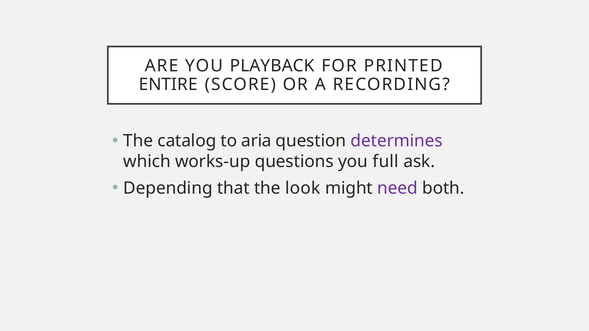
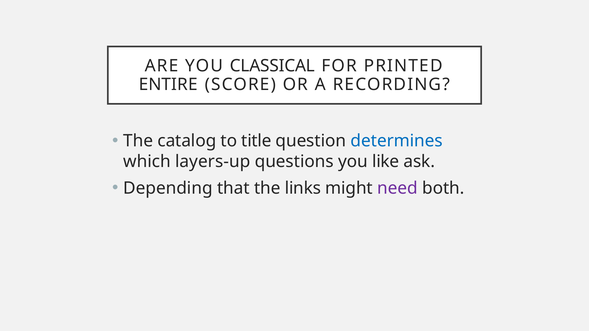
PLAYBACK: PLAYBACK -> CLASSICAL (272, 66)
aria: aria -> title (256, 141)
determines colour: purple -> blue (397, 141)
works-up: works-up -> layers-up (213, 162)
full: full -> like (386, 162)
look: look -> links (303, 188)
